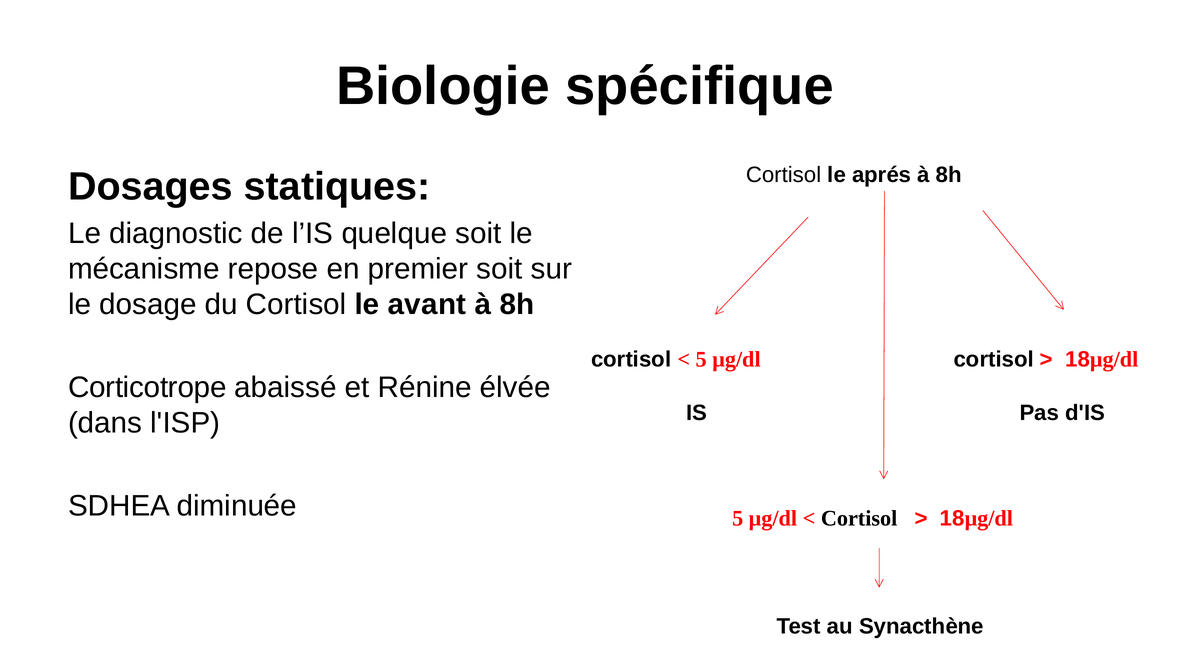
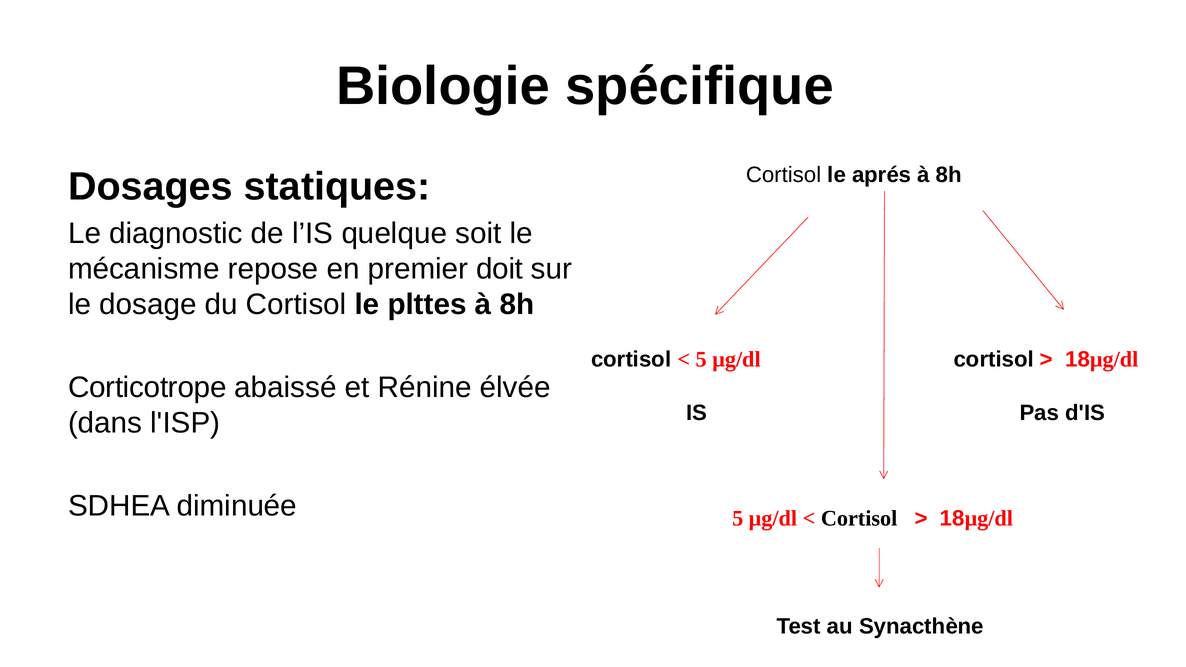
premier soit: soit -> doit (500, 269)
avant: avant -> plttes (427, 304)
